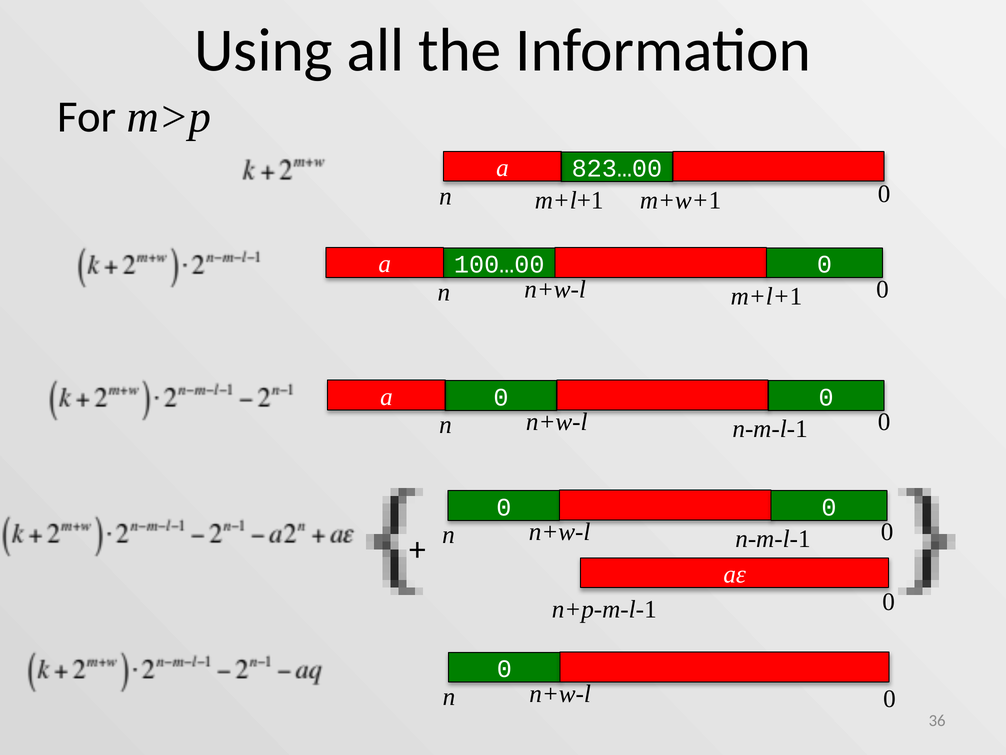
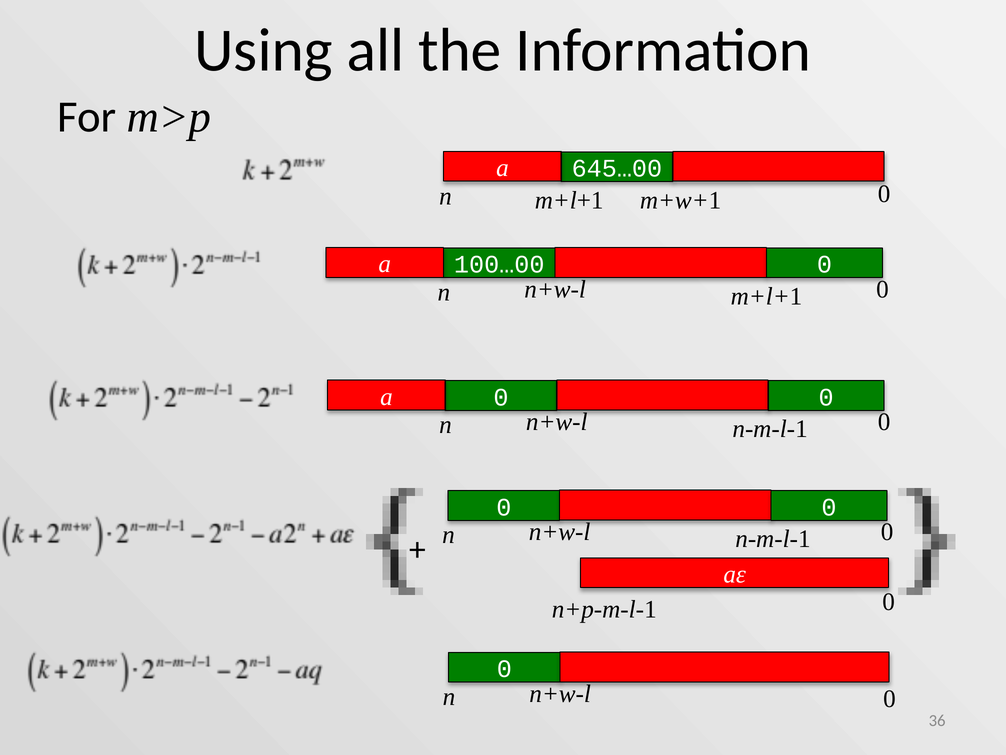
823…00: 823…00 -> 645…00 (617, 168)
